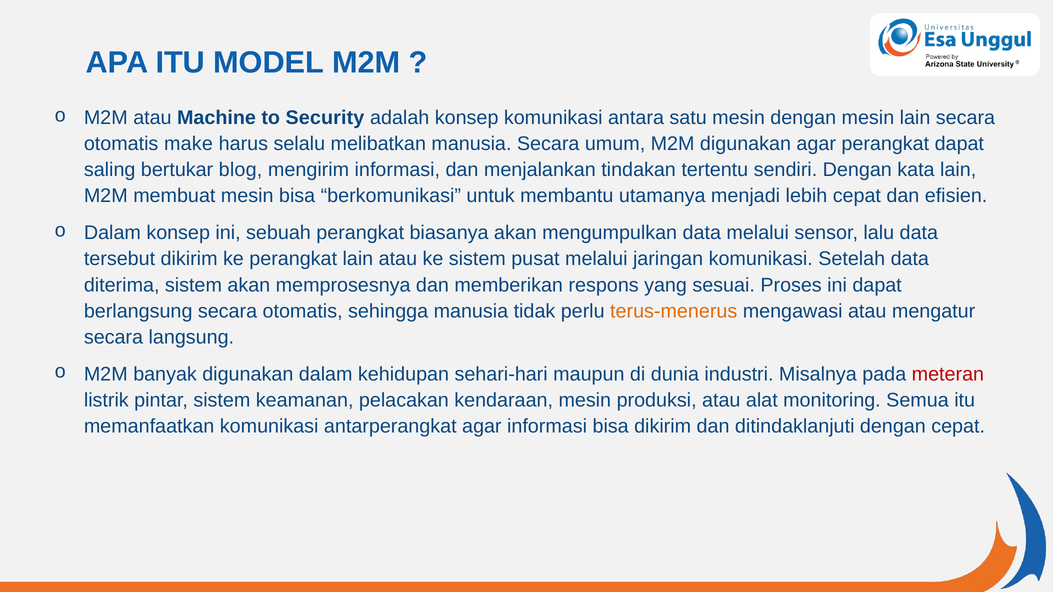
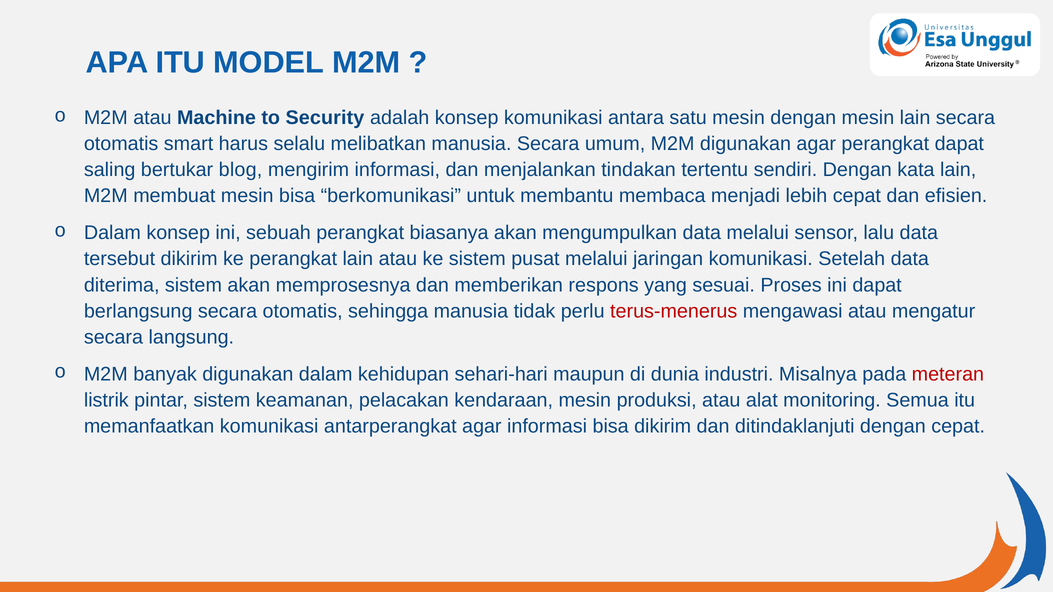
make: make -> smart (189, 144)
utamanya: utamanya -> membaca (662, 196)
terus-menerus colour: orange -> red (674, 311)
